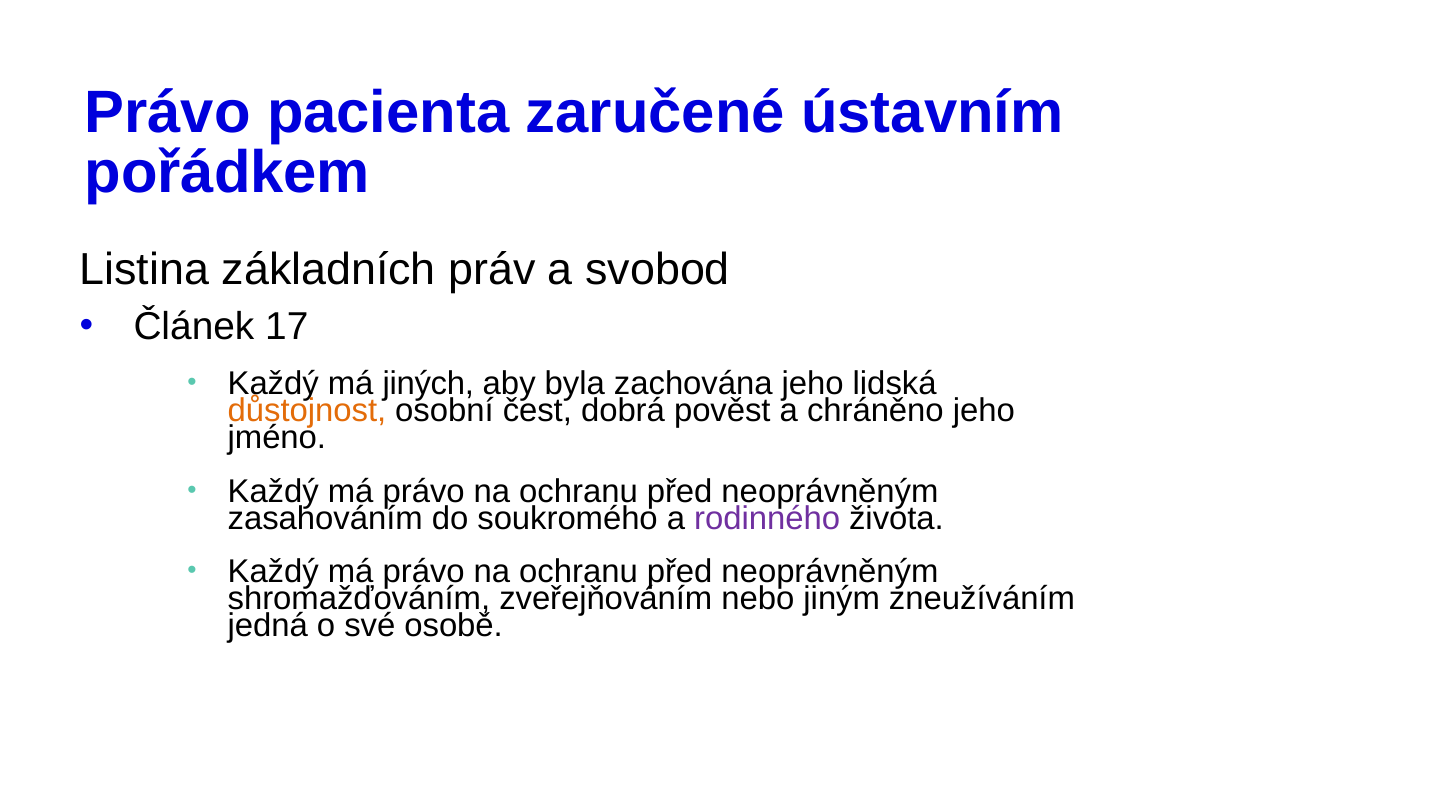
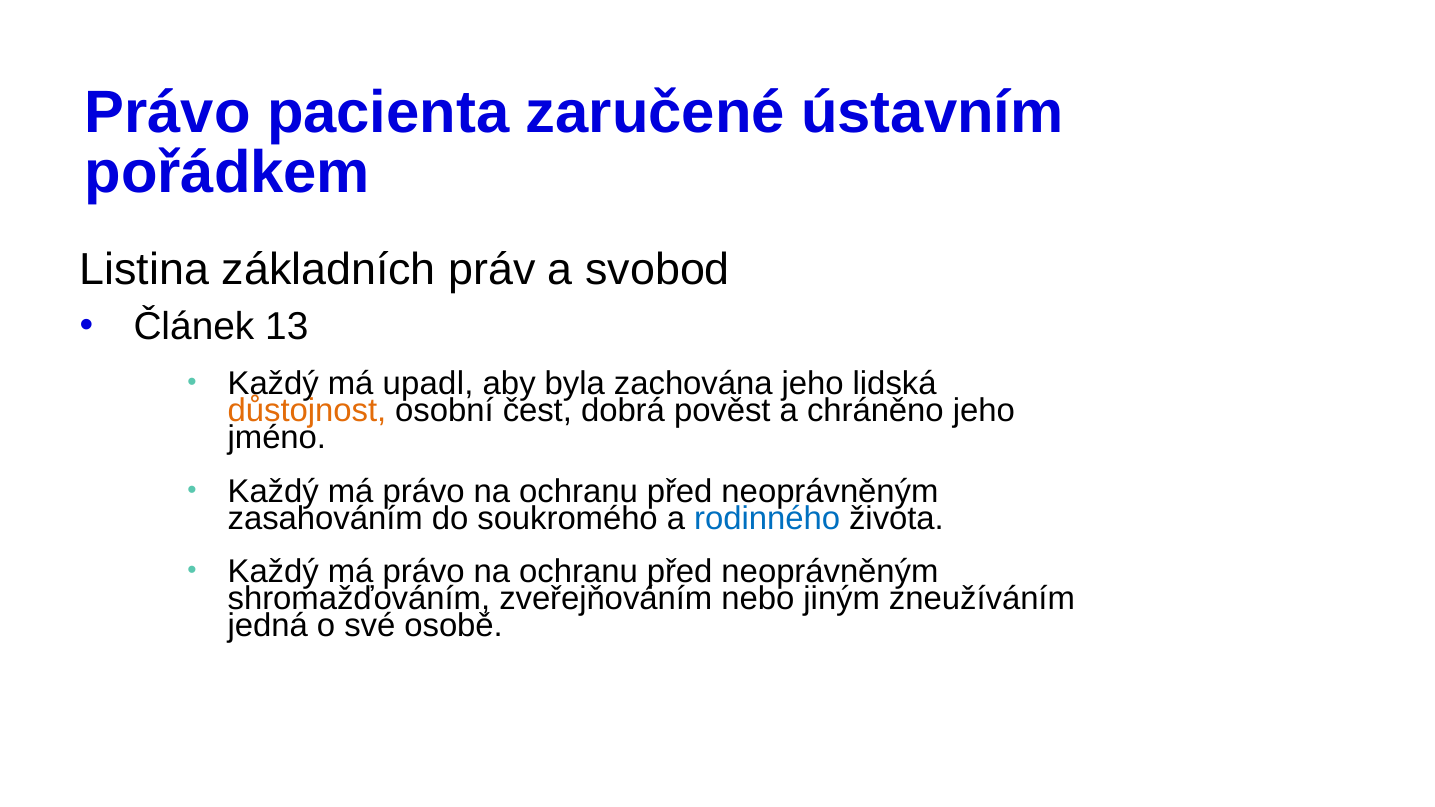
17: 17 -> 13 (287, 327)
jiných: jiných -> upadl (428, 384)
rodinného colour: purple -> blue (767, 518)
